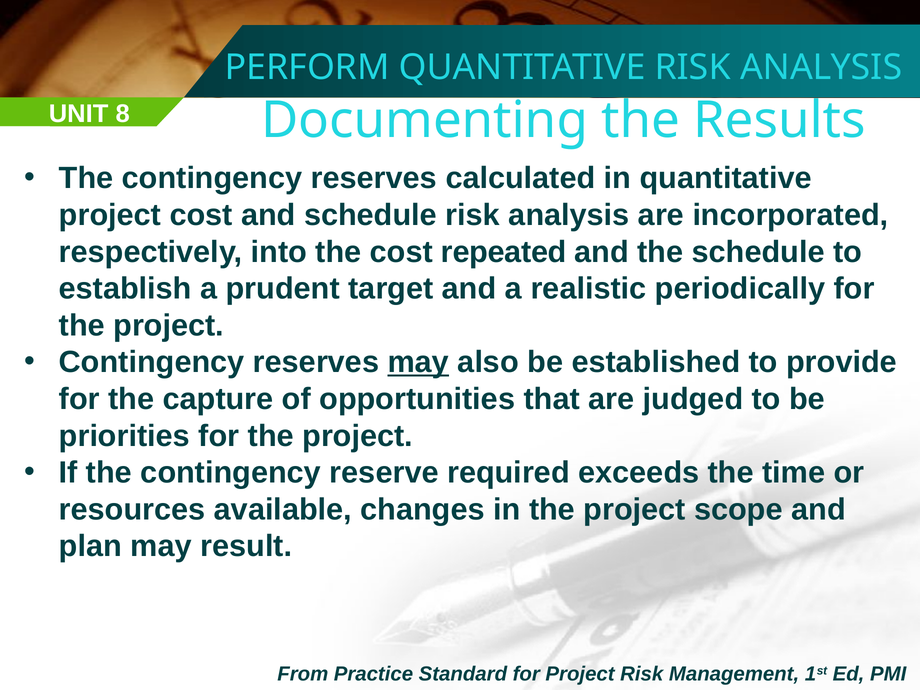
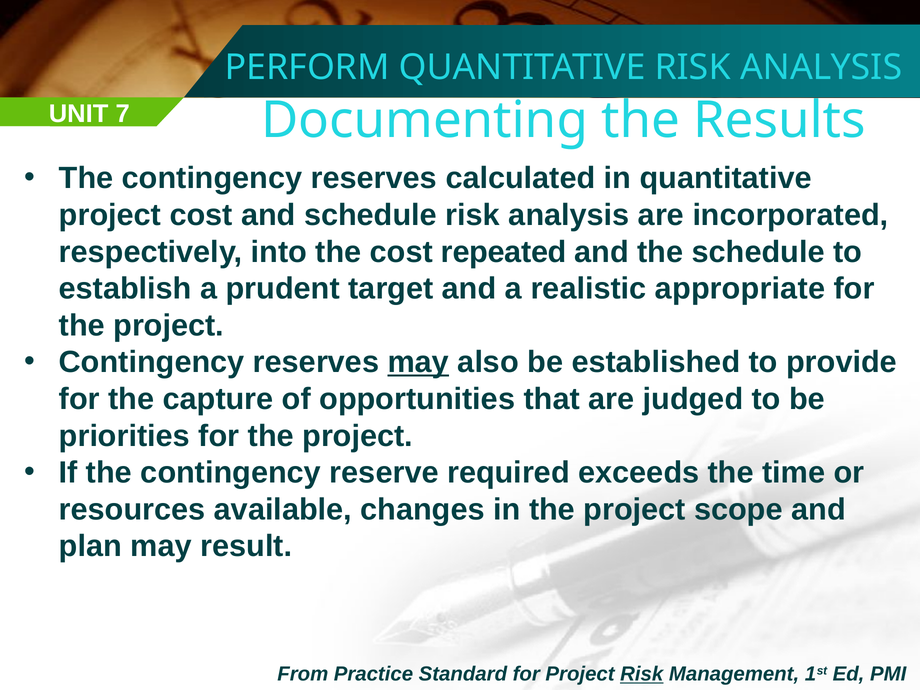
8: 8 -> 7 (123, 114)
periodically: periodically -> appropriate (740, 289)
Risk underline: none -> present (642, 674)
